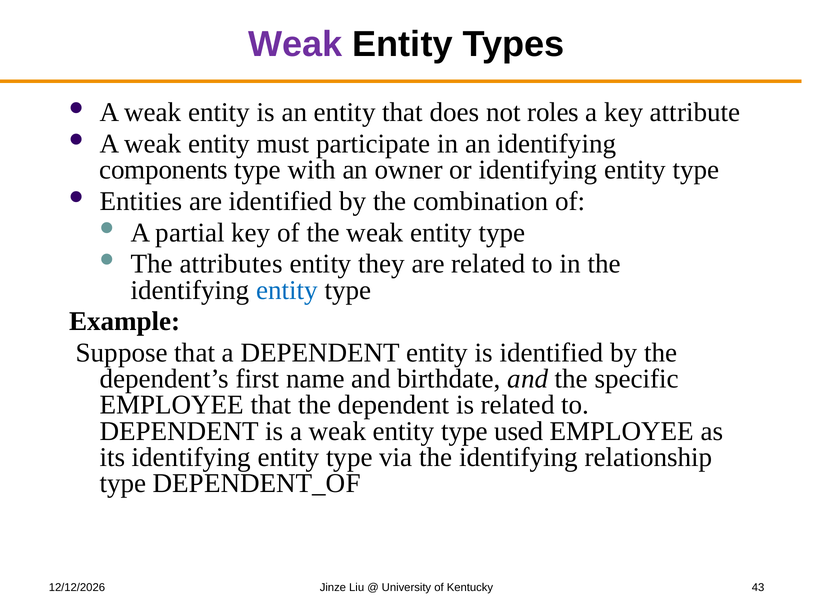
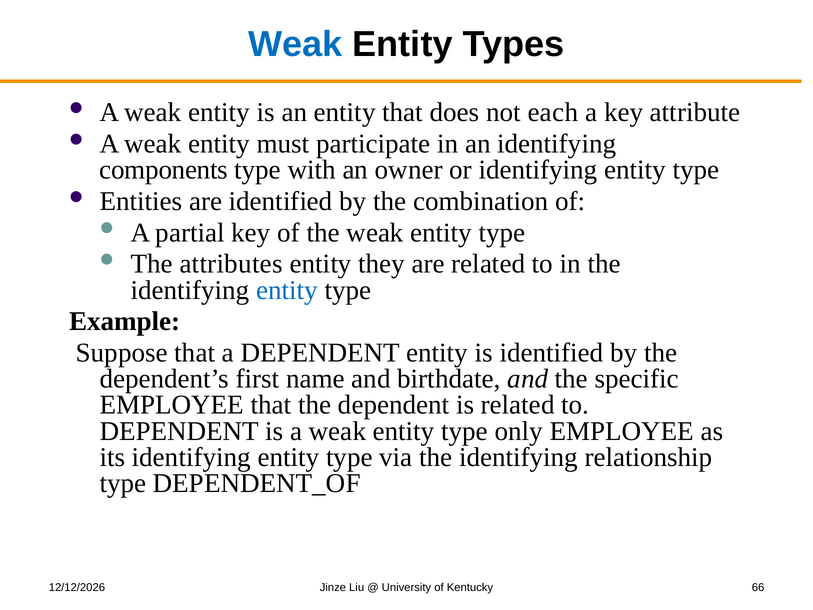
Weak colour: purple -> blue (295, 44)
roles: roles -> each (553, 112)
used: used -> only (519, 431)
43: 43 -> 66 (758, 588)
